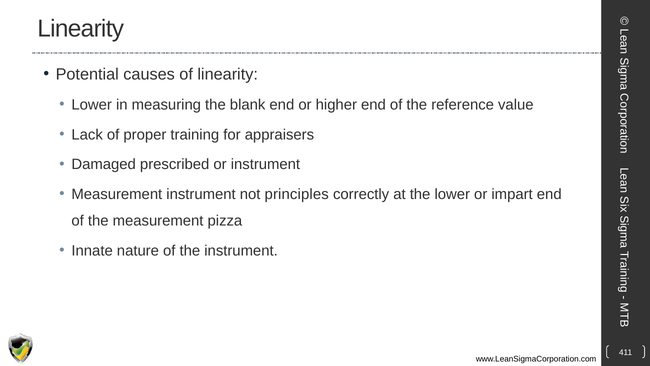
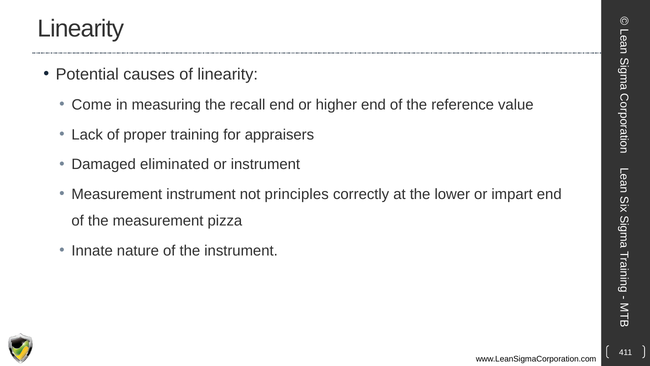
Lower: Lower -> Come (92, 105)
blank: blank -> recall (248, 105)
prescribed: prescribed -> eliminated (175, 164)
